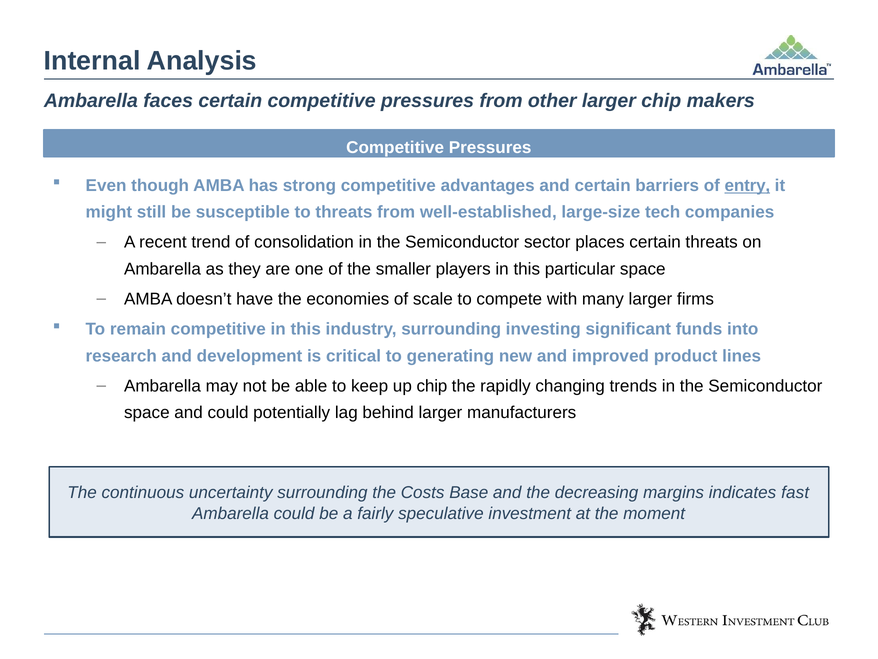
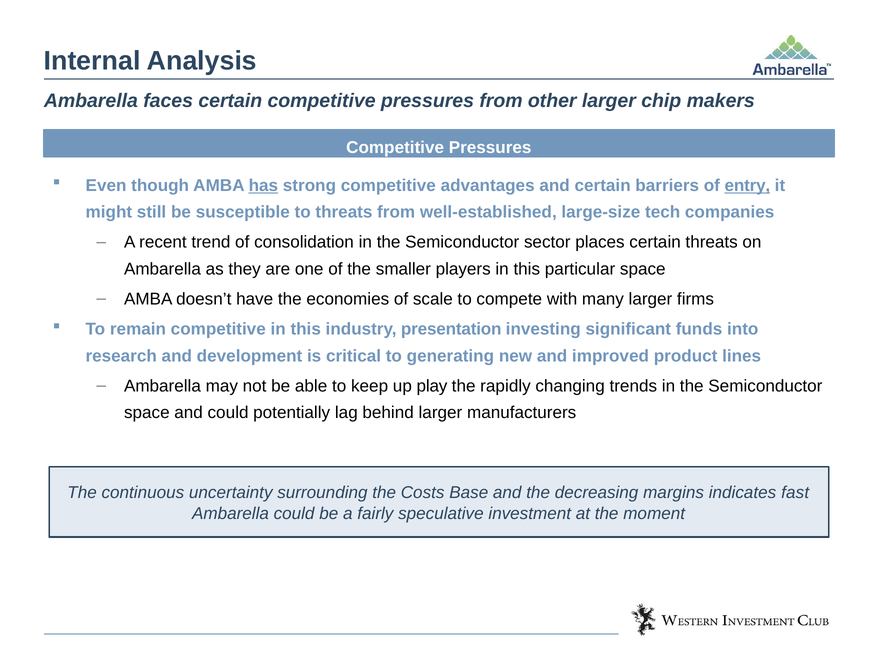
has underline: none -> present (263, 185)
industry surrounding: surrounding -> presentation (451, 329)
up chip: chip -> play (432, 386)
